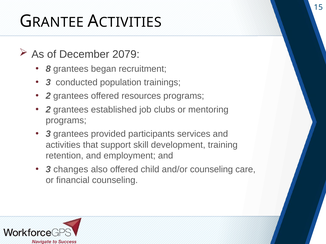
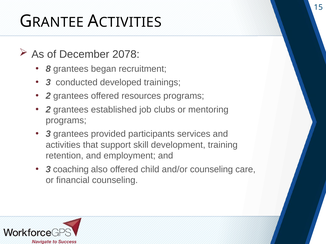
2079: 2079 -> 2078 (126, 54)
population: population -> developed (121, 83)
changes: changes -> coaching (71, 170)
